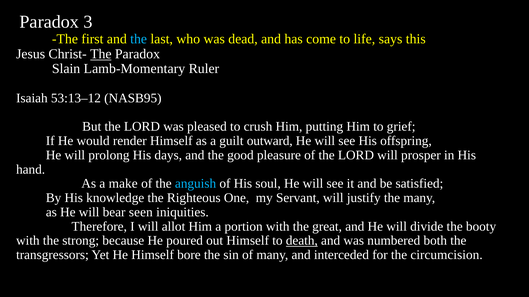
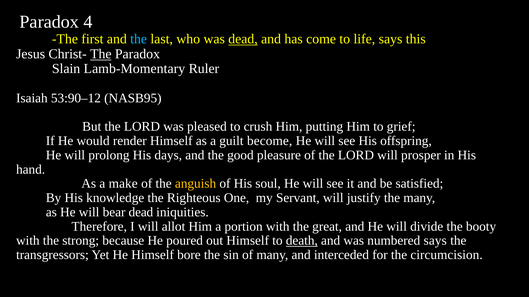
3: 3 -> 4 (88, 22)
dead underline: none -> present (243, 39)
53:13–12: 53:13–12 -> 53:90–12 (76, 98)
outward: outward -> become (270, 141)
anguish colour: light blue -> yellow (196, 184)
bear seen: seen -> dead (141, 213)
numbered both: both -> says (435, 241)
